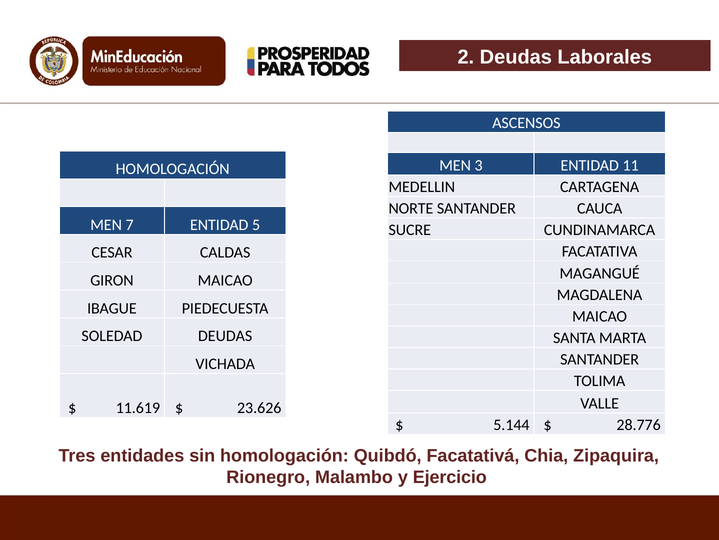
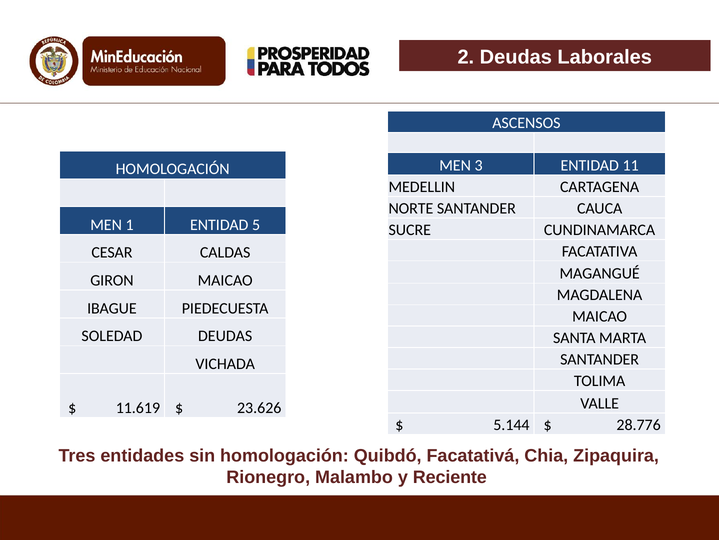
7: 7 -> 1 (130, 225)
Ejercicio: Ejercicio -> Reciente (450, 477)
